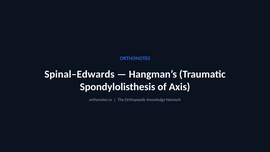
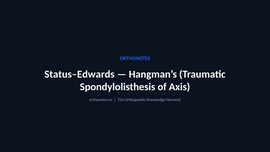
Spinal–Edwards: Spinal–Edwards -> Status–Edwards (79, 74)
